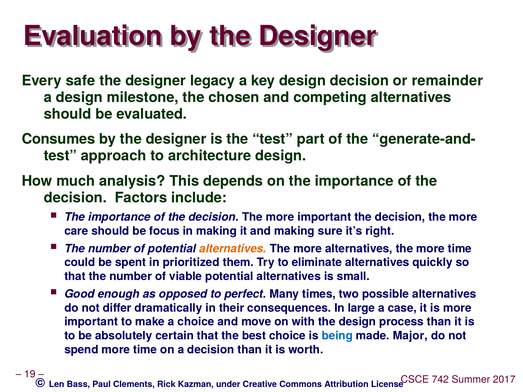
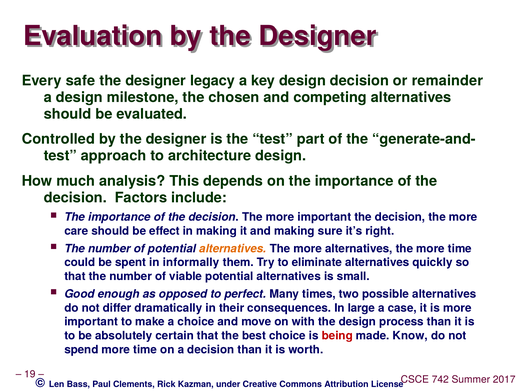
Consumes: Consumes -> Controlled (58, 139)
focus: focus -> effect (165, 231)
prioritized: prioritized -> informally (191, 263)
being colour: blue -> red (337, 336)
Major: Major -> Know (410, 336)
